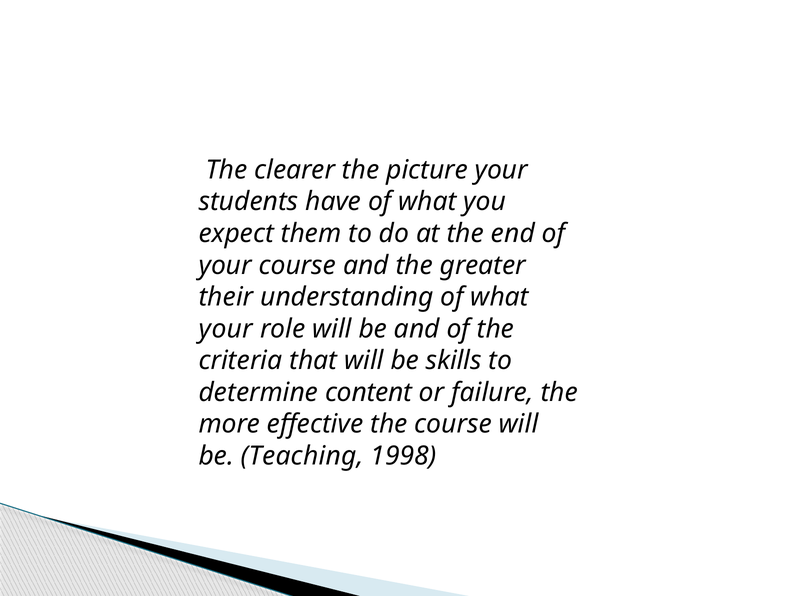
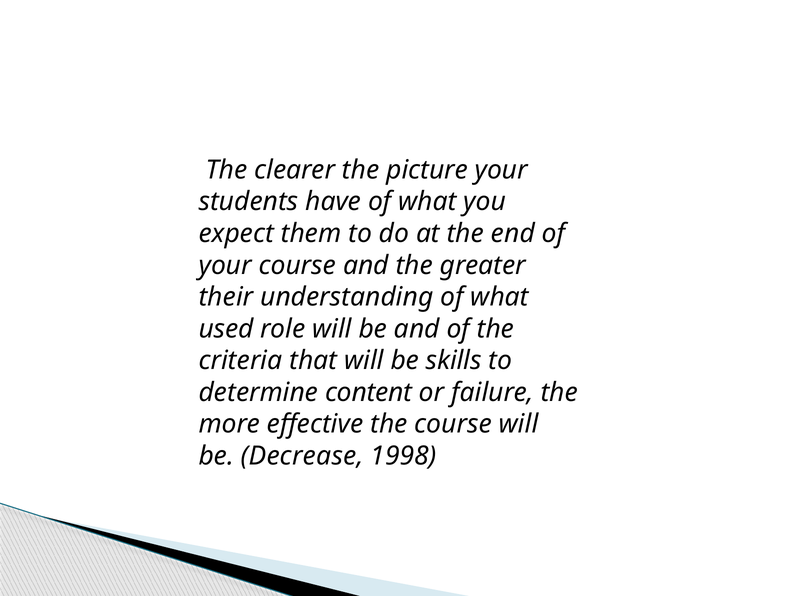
your: your -> used (226, 329)
Teaching: Teaching -> Decrease (302, 456)
